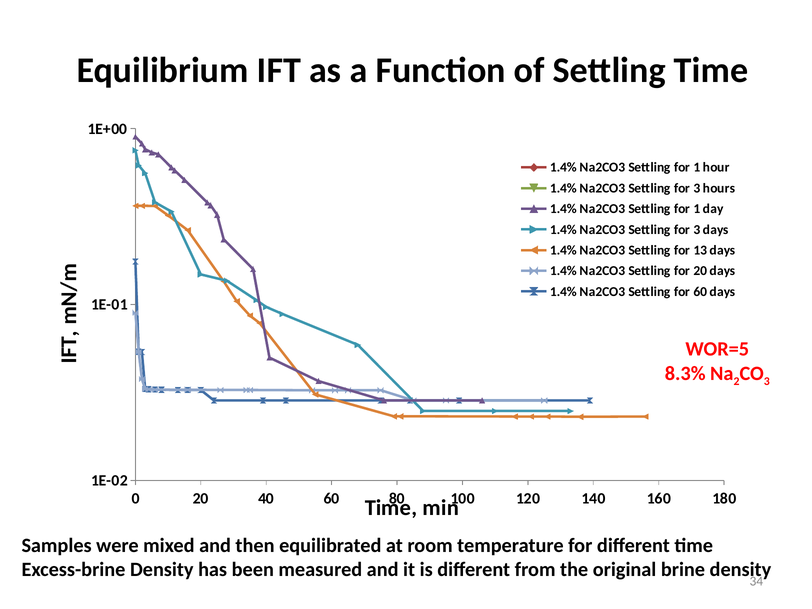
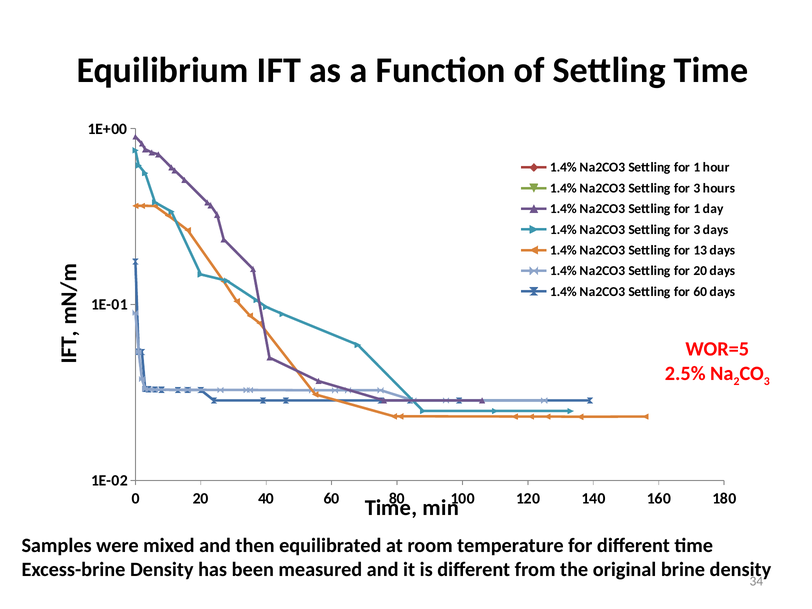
8.3%: 8.3% -> 2.5% (685, 374)
